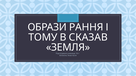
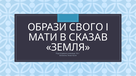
РАННЯ: РАННЯ -> СВОГО (86, 27)
ТОМУ: ТОМУ -> МАТИ (43, 37)
